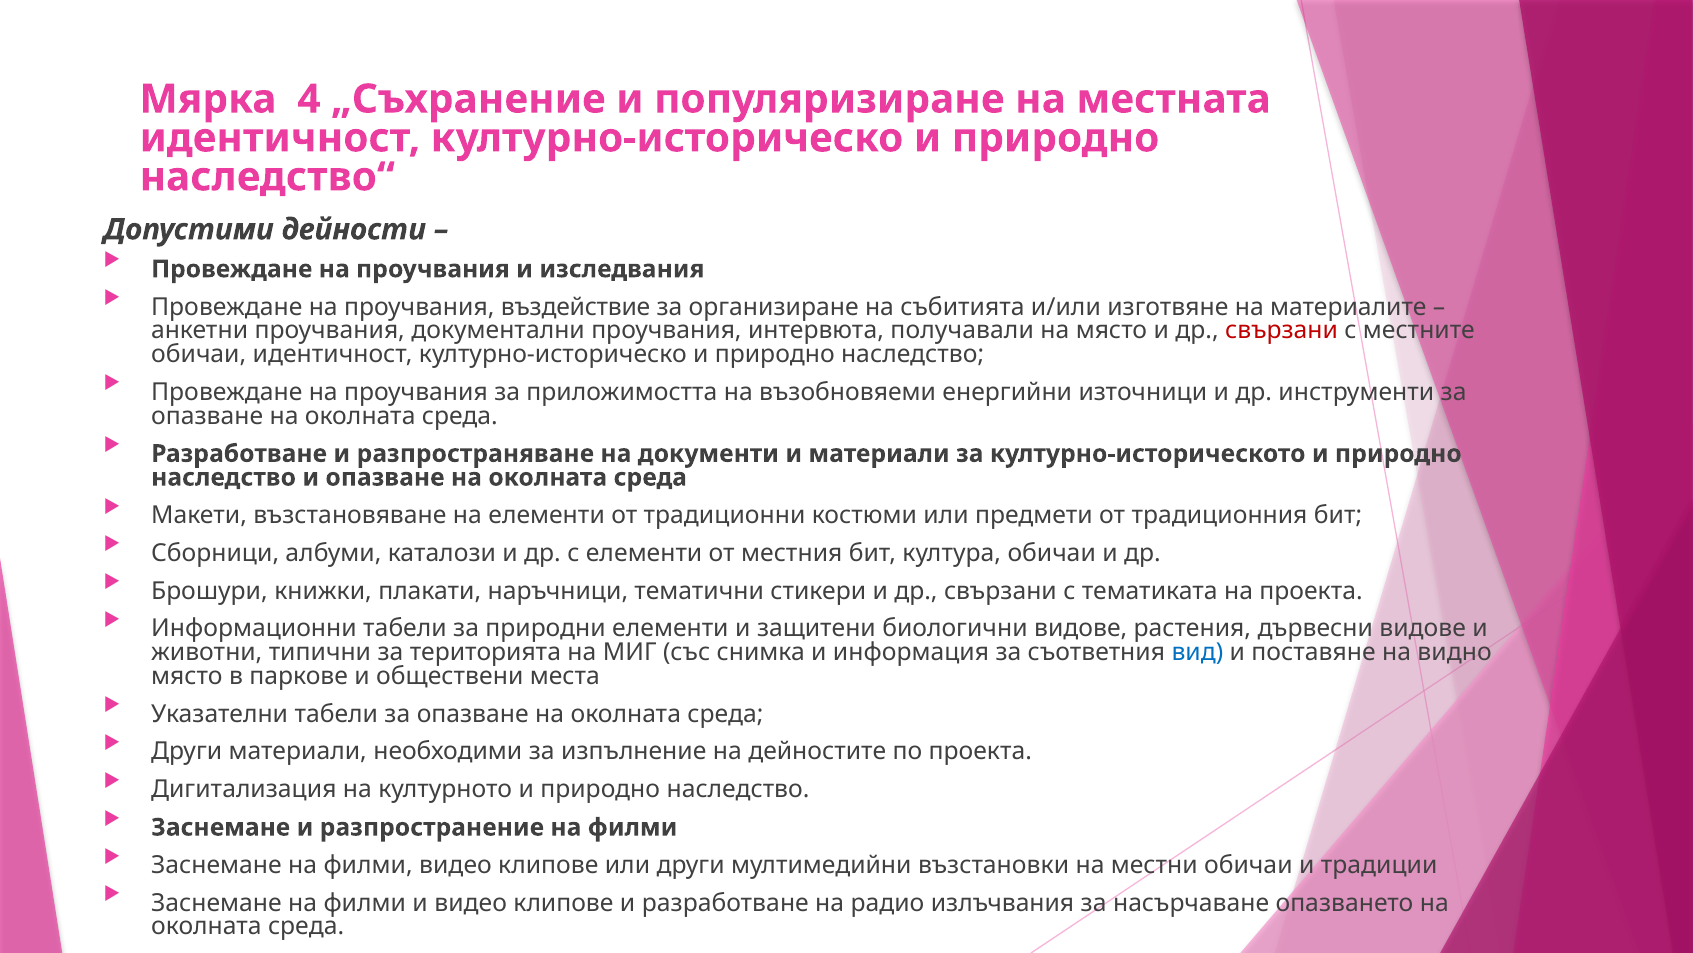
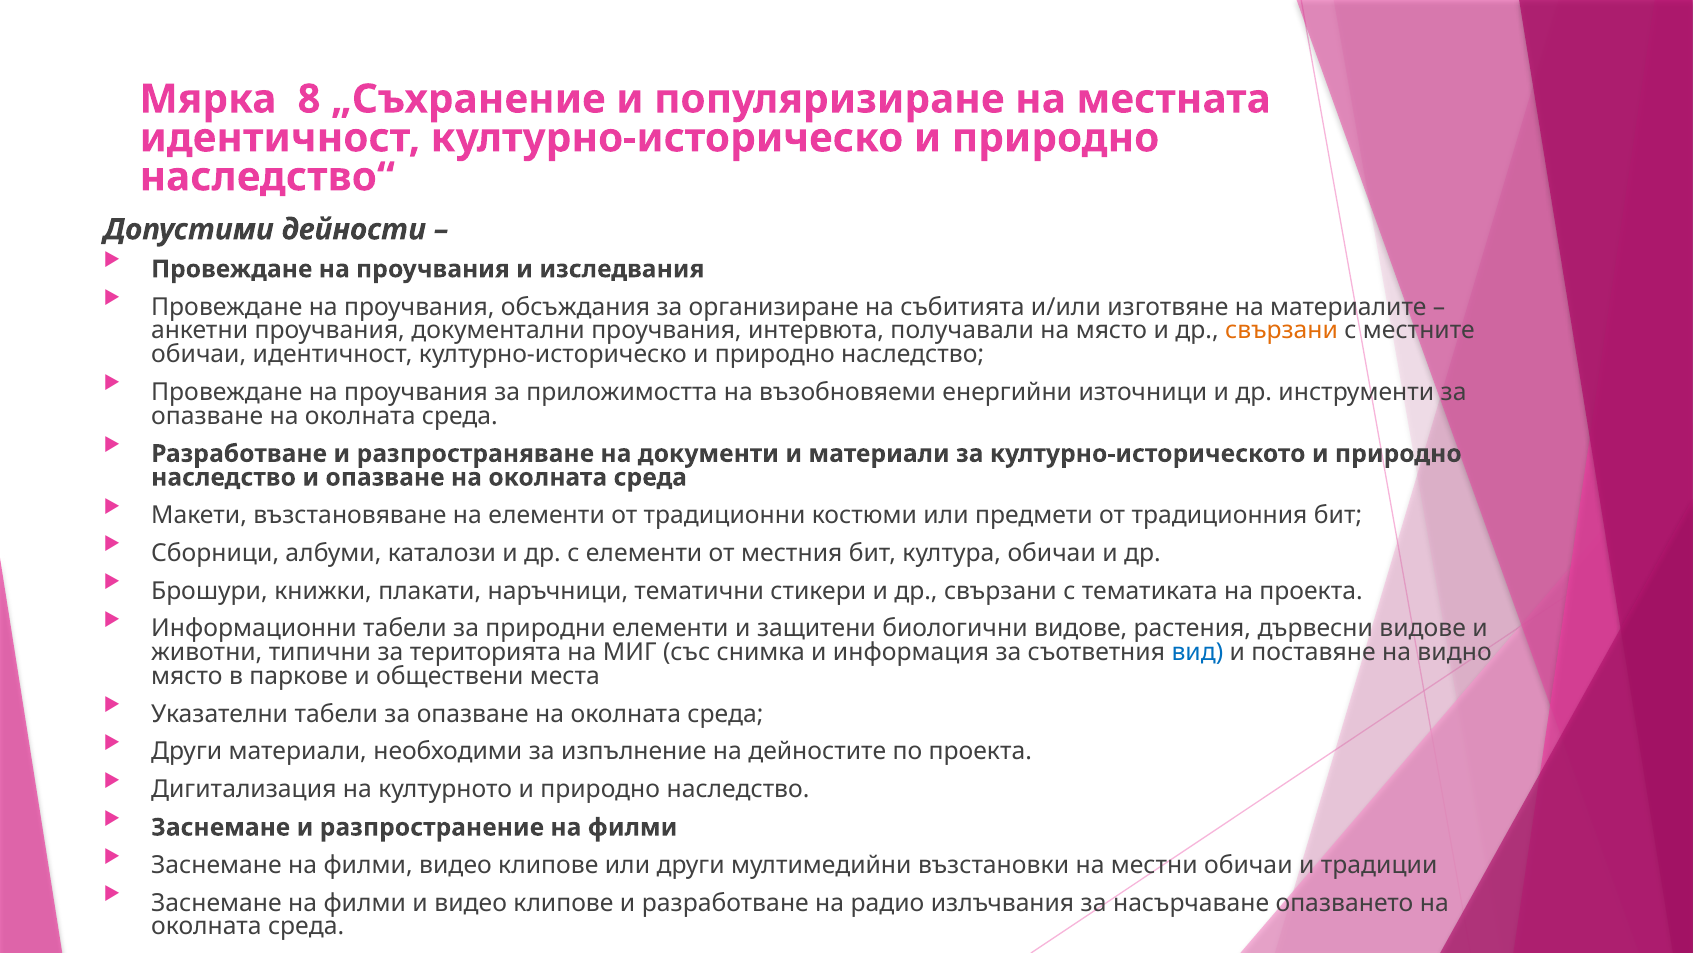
4: 4 -> 8 (309, 99)
въздействие: въздействие -> обсъждания (575, 307)
свързани colour: red -> orange (1282, 330)
